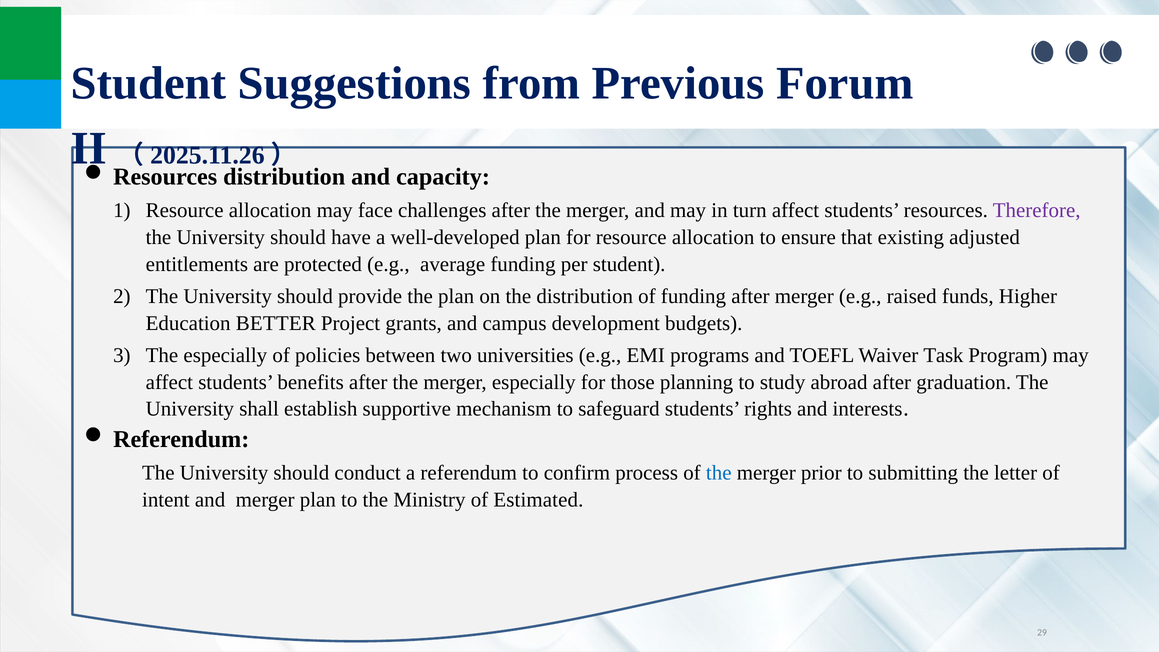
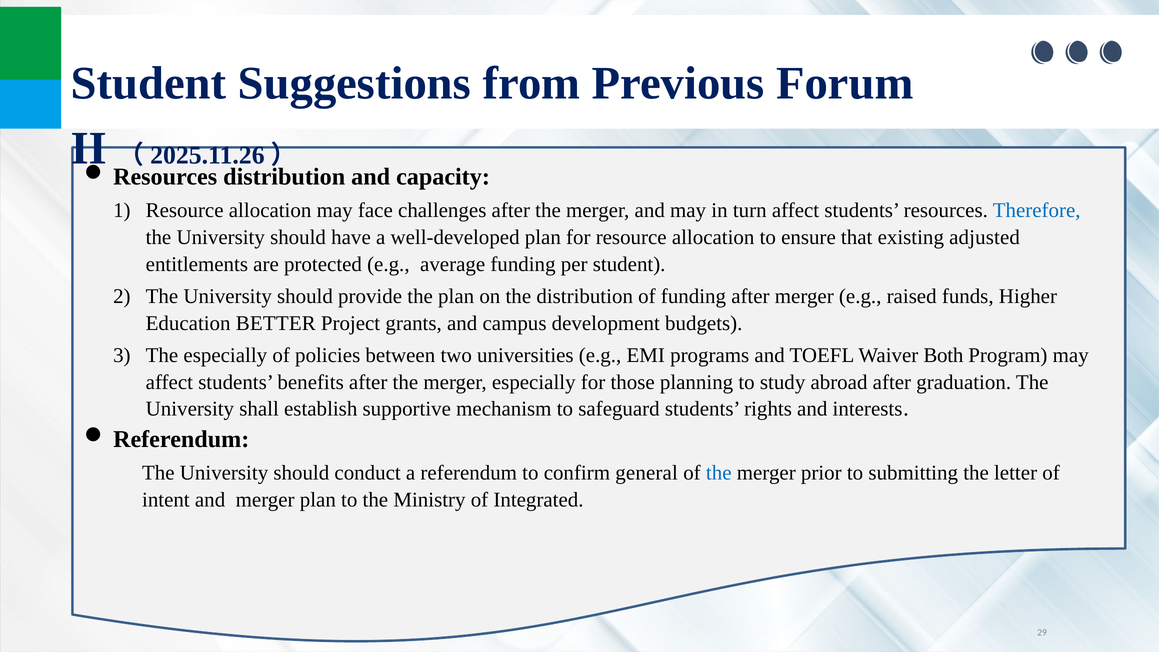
Therefore colour: purple -> blue (1037, 210)
Task: Task -> Both (943, 355)
process: process -> general (647, 473)
Estimated: Estimated -> Integrated (538, 500)
